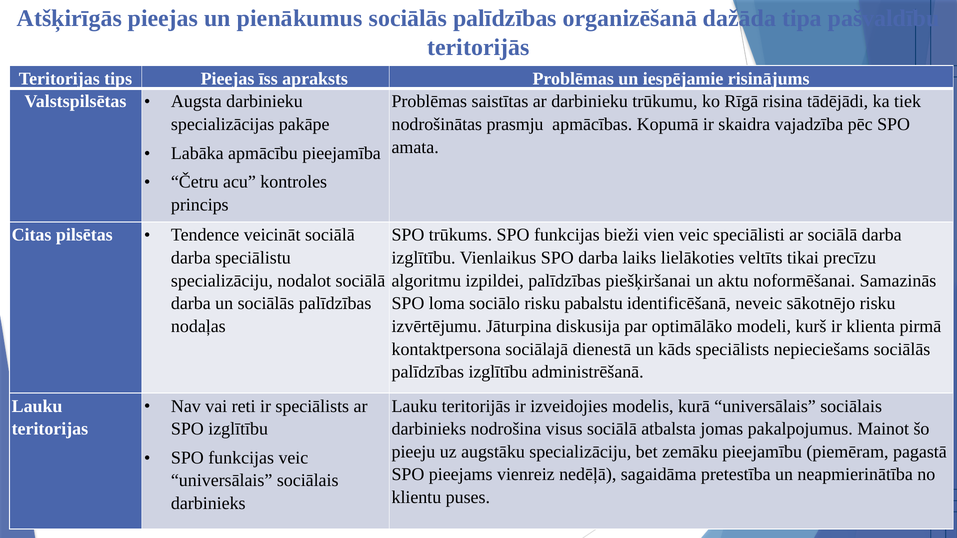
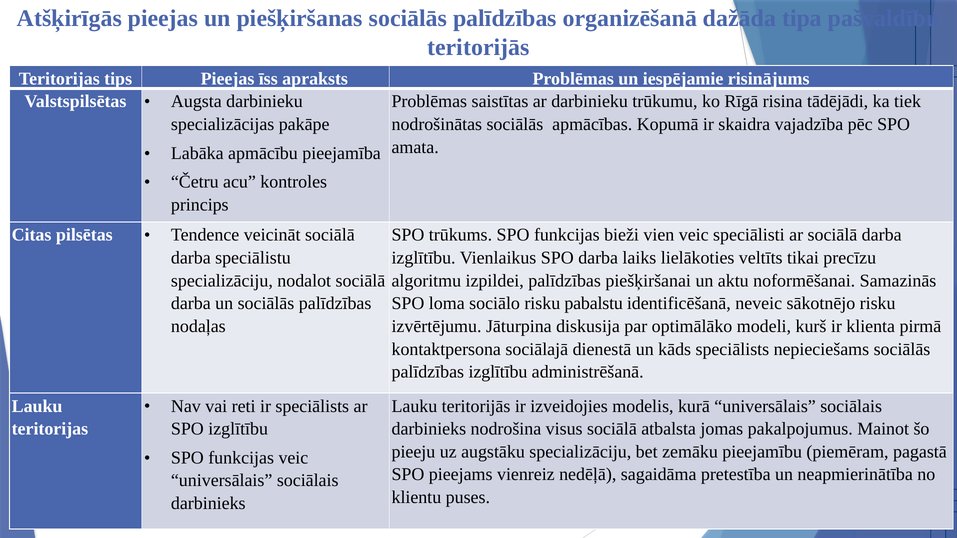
pienākumus: pienākumus -> piešķiršanas (300, 19)
nodrošinātas prasmju: prasmju -> sociālās (515, 124)
